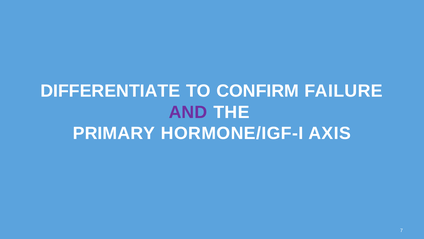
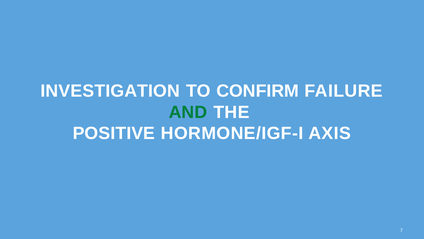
DIFFERENTIATE: DIFFERENTIATE -> INVESTIGATION (110, 91)
AND colour: purple -> green (188, 112)
PRIMARY: PRIMARY -> POSITIVE (114, 133)
